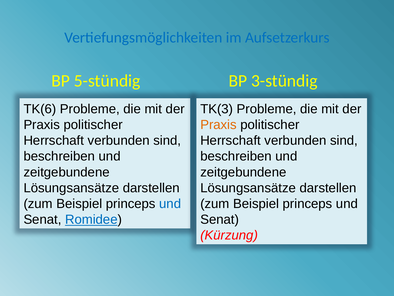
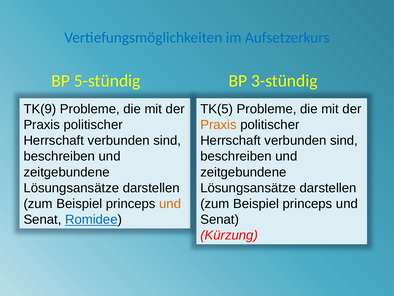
TK(6: TK(6 -> TK(9 (40, 109)
TK(3: TK(3 -> TK(5 (217, 109)
und colour: blue -> orange (170, 203)
